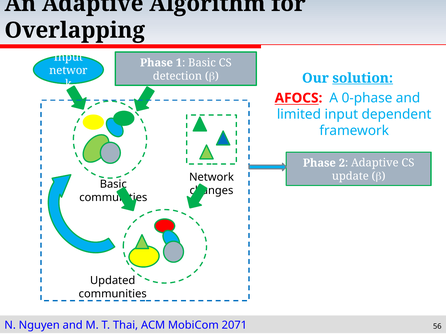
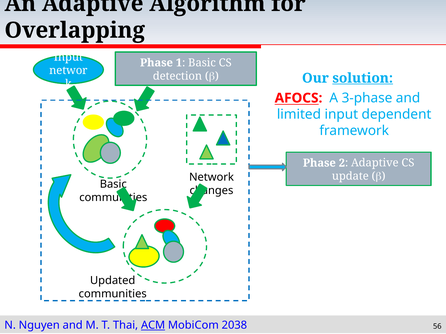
0-phase: 0-phase -> 3-phase (367, 98)
ACM underline: none -> present (153, 326)
2071: 2071 -> 2038 (234, 326)
